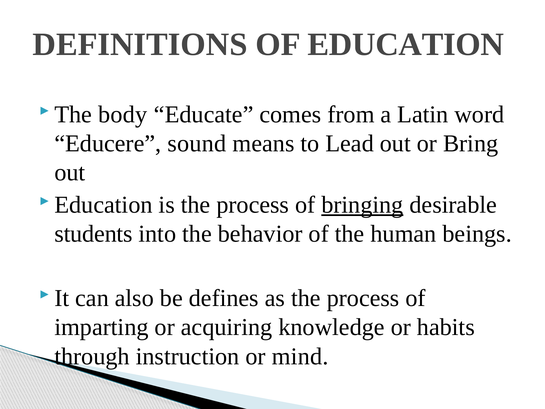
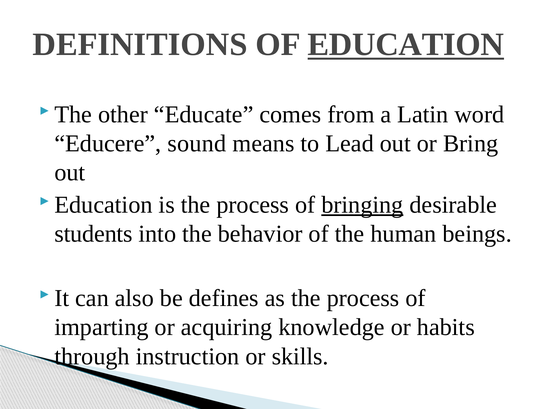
EDUCATION underline: none -> present (406, 45)
body: body -> other (123, 114)
mind: mind -> skills (300, 356)
